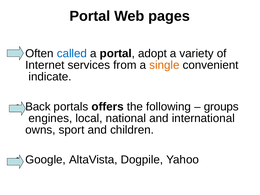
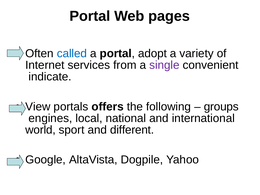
single colour: orange -> purple (164, 65)
Back: Back -> View (38, 107)
owns: owns -> world (40, 130)
children: children -> different (132, 130)
